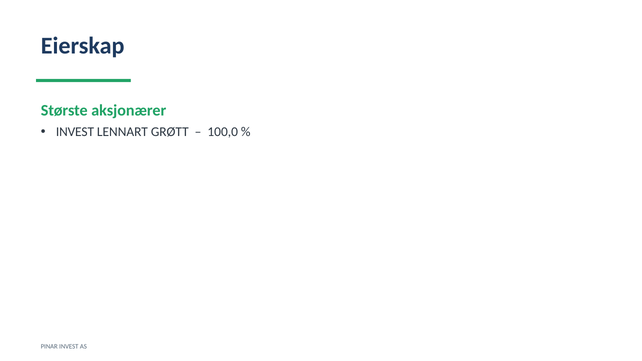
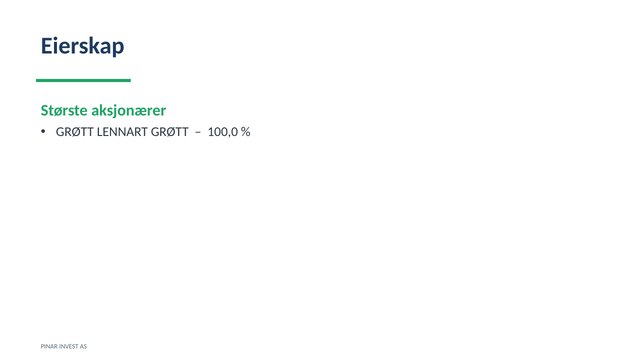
INVEST: INVEST -> GRØTT (75, 132)
